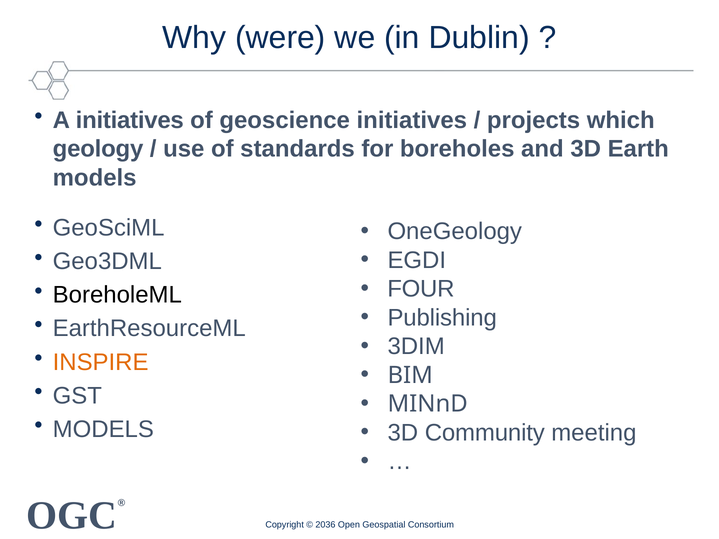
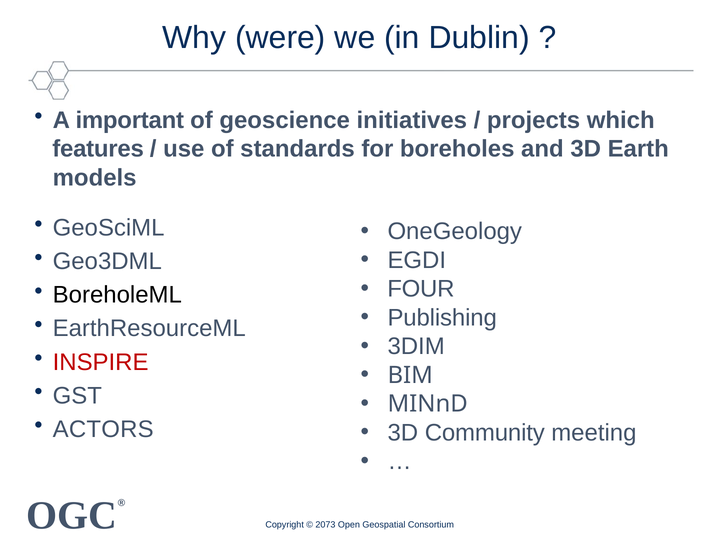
A initiatives: initiatives -> important (130, 120)
geology: geology -> features (98, 149)
INSPIRE colour: orange -> red (101, 362)
MODELS: MODELS -> ACTORS (103, 429)
2036: 2036 -> 2073 (325, 525)
